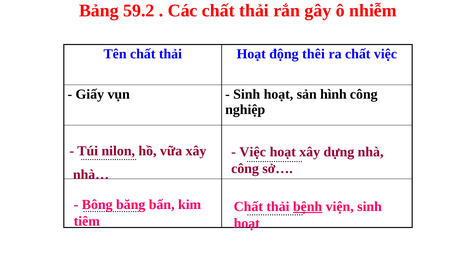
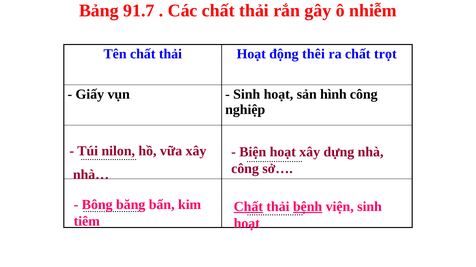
59.2: 59.2 -> 91.7 (139, 11)
chất việc: việc -> trọt (385, 54)
Việc: Việc -> Biện (253, 152)
Chất underline: none -> present (248, 207)
